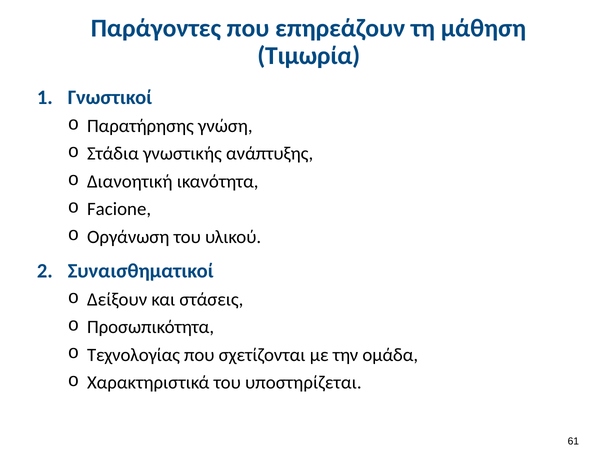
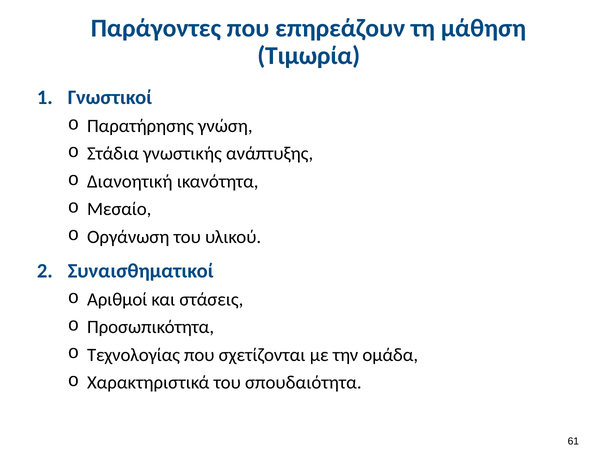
Facione: Facione -> Μεσαίο (119, 209)
Δείξουν: Δείξουν -> Αριθμοί (117, 299)
υποστηρίζεται: υποστηρίζεται -> σπουδαιότητα (303, 383)
